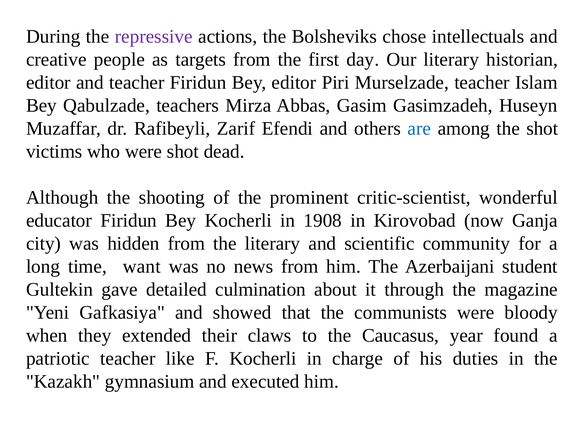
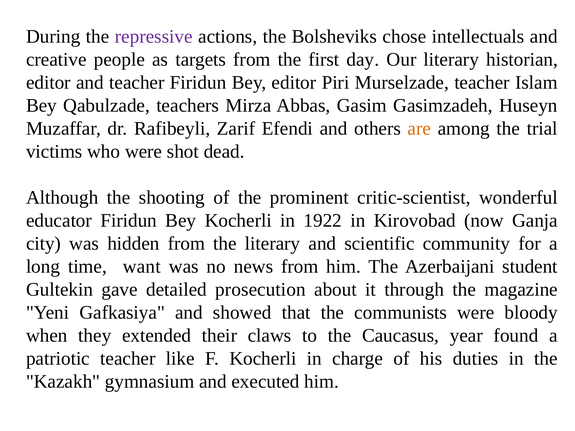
are colour: blue -> orange (419, 129)
the shot: shot -> trial (542, 129)
1908: 1908 -> 1922 (323, 221)
culmination: culmination -> prosecution (260, 290)
